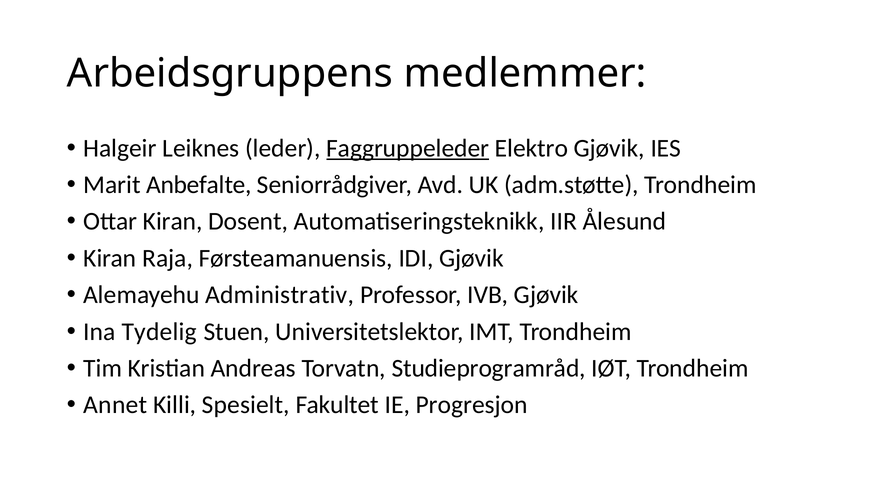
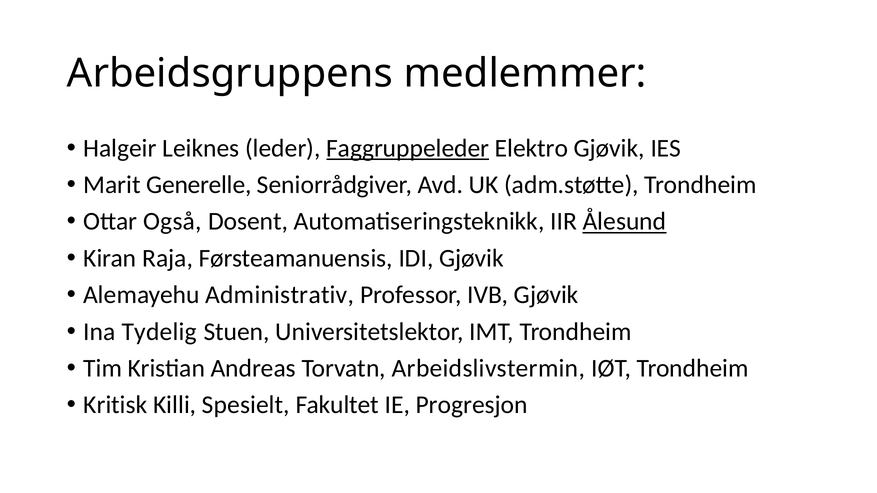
Anbefalte: Anbefalte -> Generelle (199, 185)
Ottar Kiran: Kiran -> Også (173, 222)
Ålesund underline: none -> present (624, 222)
Studieprogramråd: Studieprogramråd -> Arbeidslivstermin (488, 369)
Annet: Annet -> Kritisk (115, 405)
